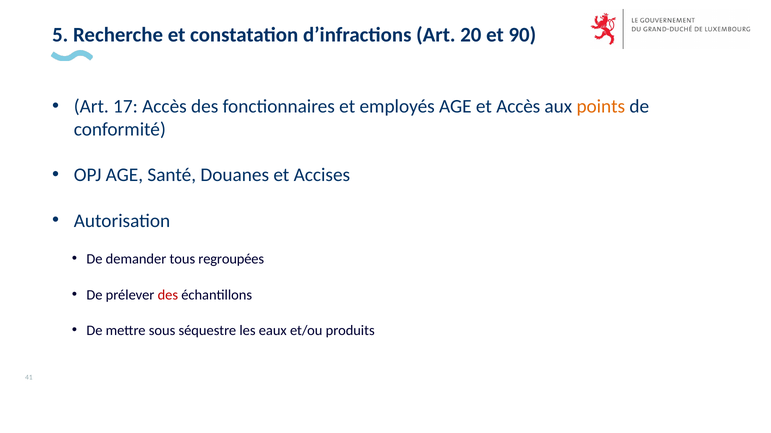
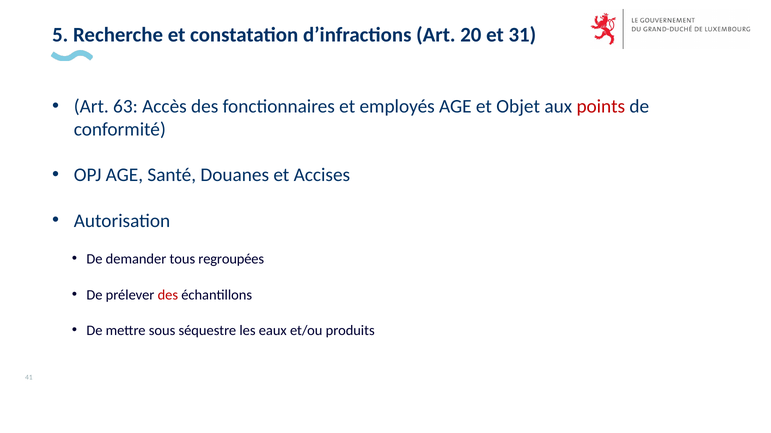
90: 90 -> 31 (522, 35)
17: 17 -> 63 (125, 107)
et Accès: Accès -> Objet (518, 107)
points colour: orange -> red (601, 107)
